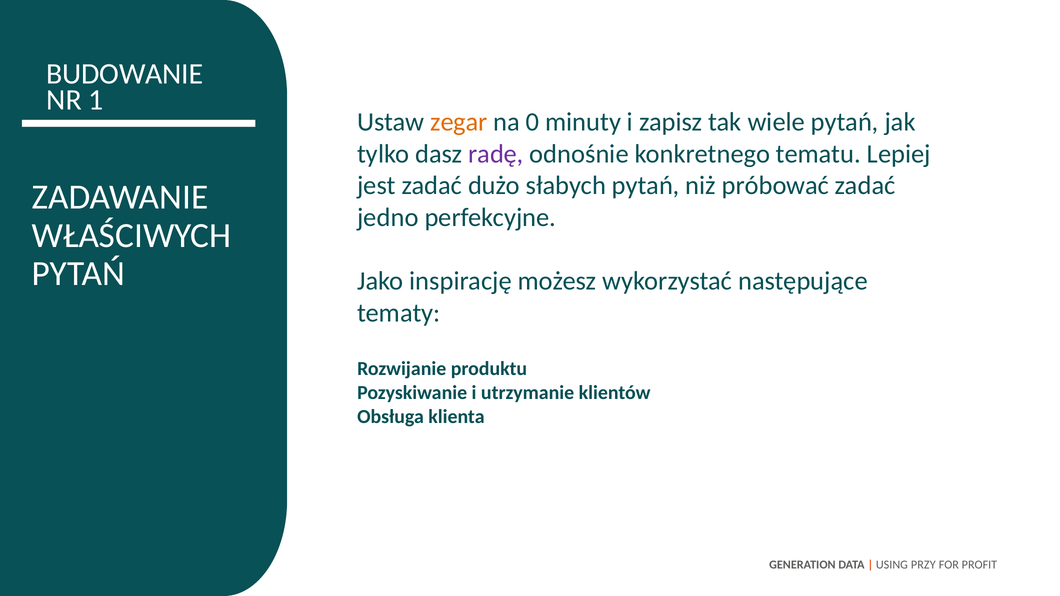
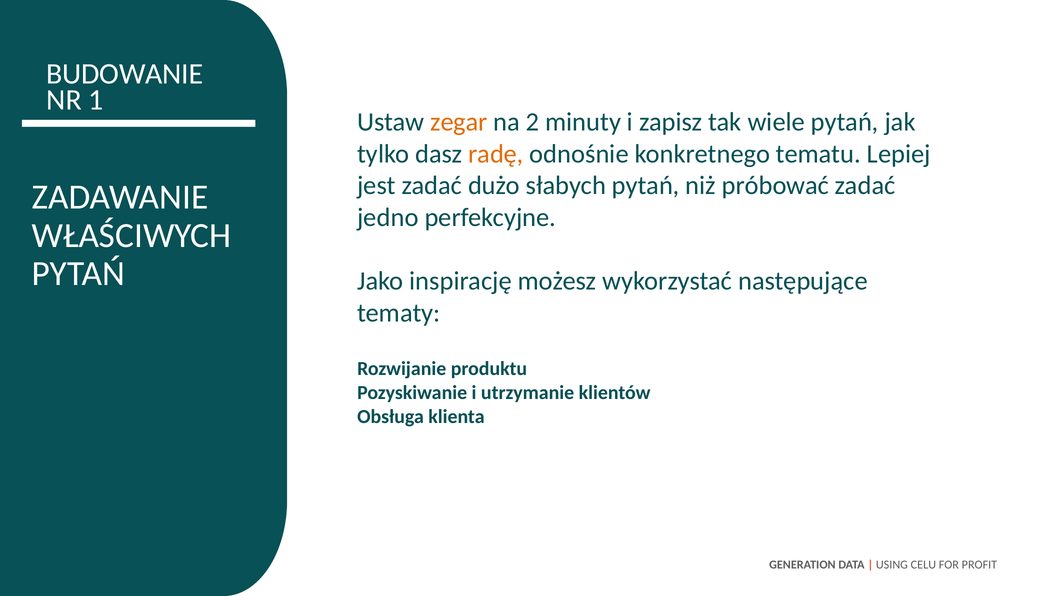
0: 0 -> 2 (532, 122)
radę colour: purple -> orange (496, 154)
PRZY: PRZY -> CELU (923, 565)
